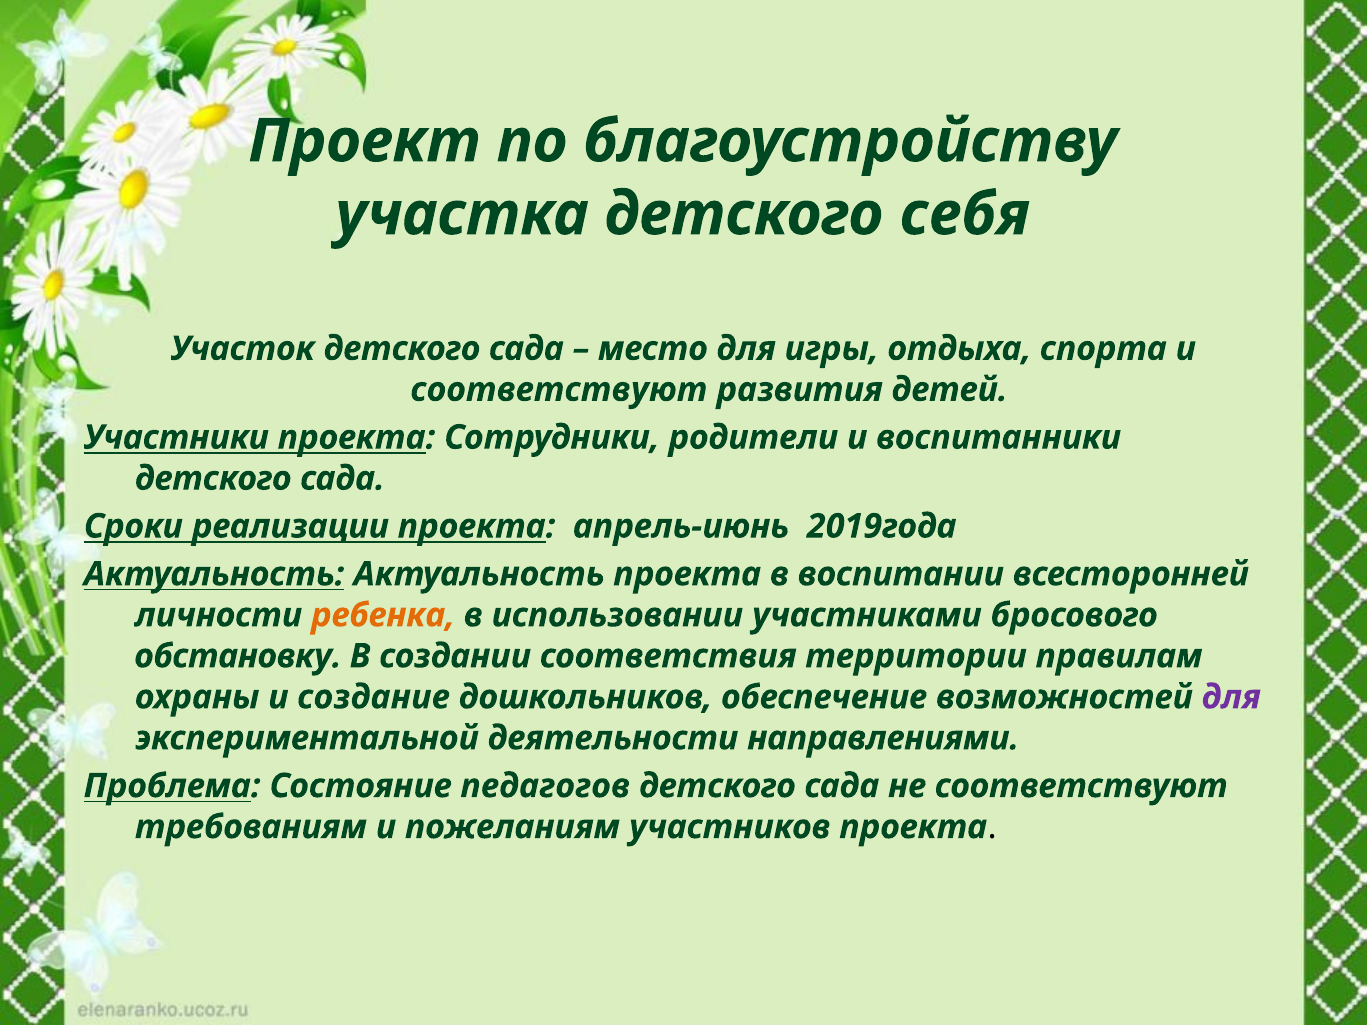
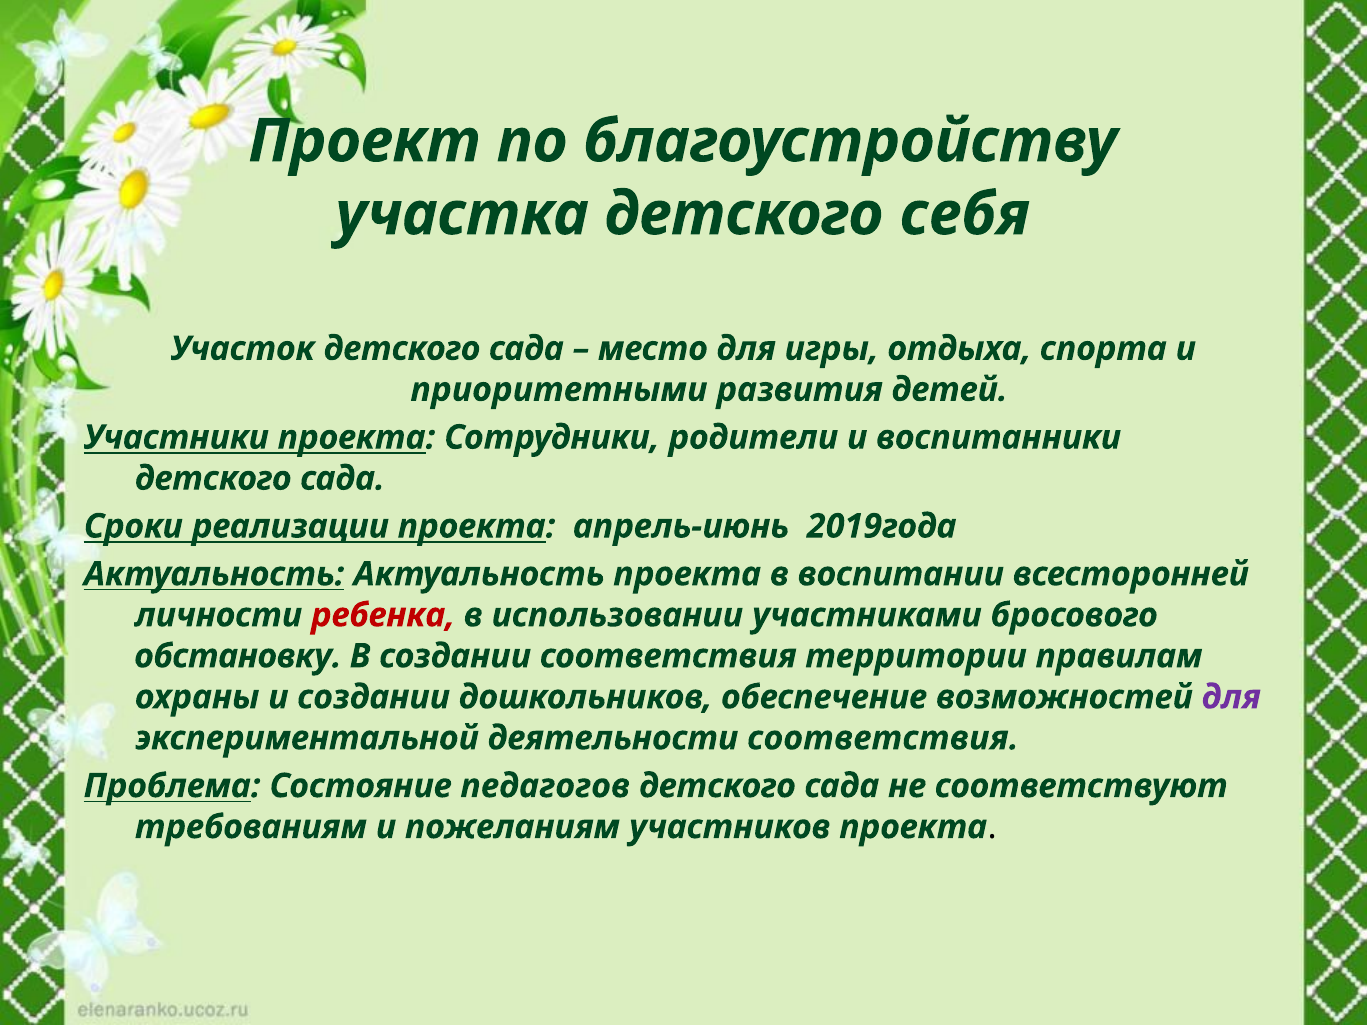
соответствуют: соответствуют -> приоритетными (559, 390)
ребенка colour: orange -> red (383, 615)
и создание: создание -> создании (374, 697)
деятельности направлениями: направлениями -> соответствия (883, 738)
